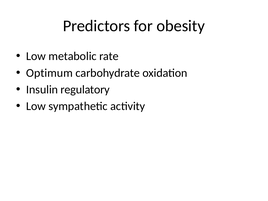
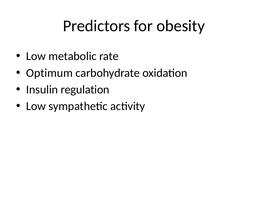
regulatory: regulatory -> regulation (85, 90)
